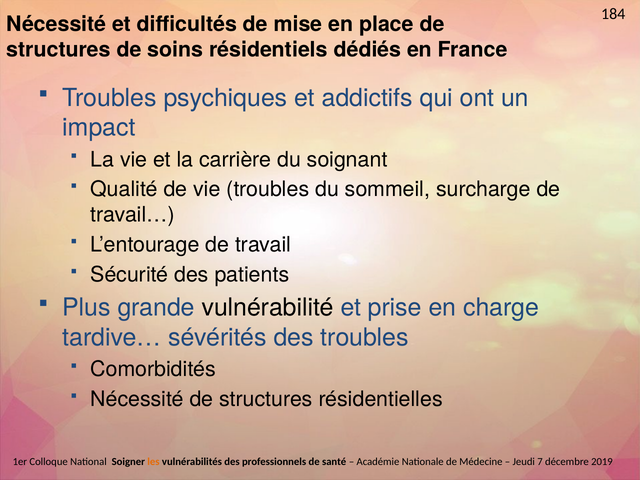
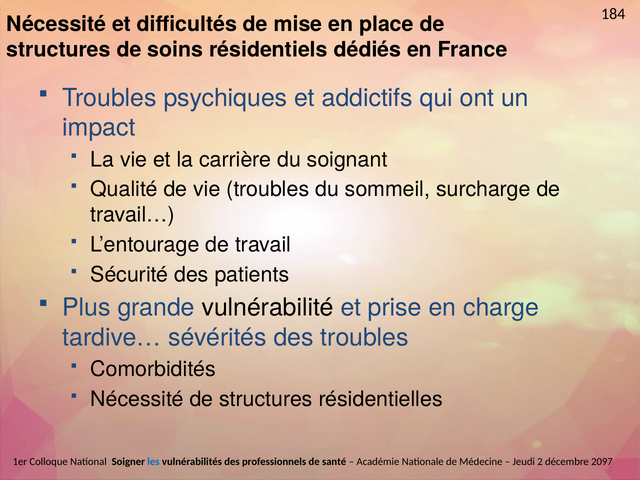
les colour: orange -> blue (153, 462)
7: 7 -> 2 (540, 462)
2019: 2019 -> 2097 (602, 462)
